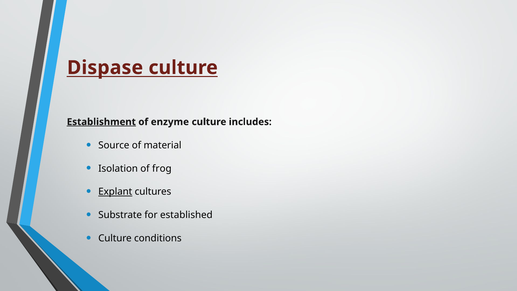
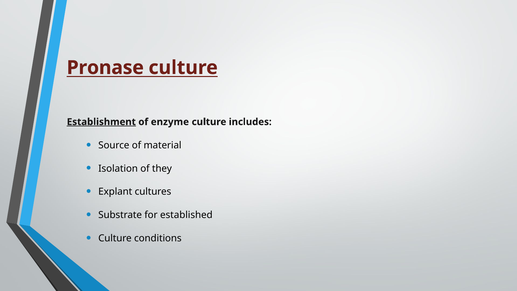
Dispase: Dispase -> Pronase (105, 68)
frog: frog -> they (162, 168)
Explant underline: present -> none (115, 192)
